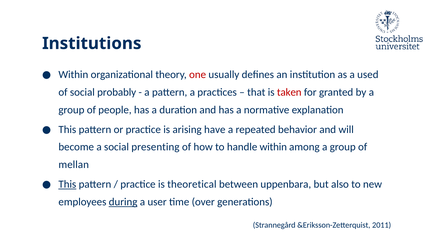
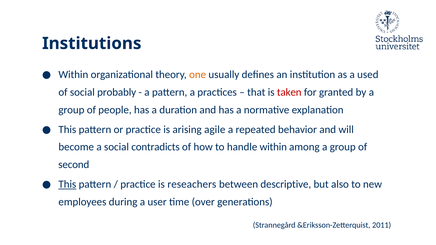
one colour: red -> orange (198, 75)
have: have -> agile (215, 130)
presenting: presenting -> contradicts (156, 147)
mellan: mellan -> second (74, 165)
theoretical: theoretical -> reseachers (192, 185)
uppenbara: uppenbara -> descriptive (286, 185)
during underline: present -> none (123, 202)
